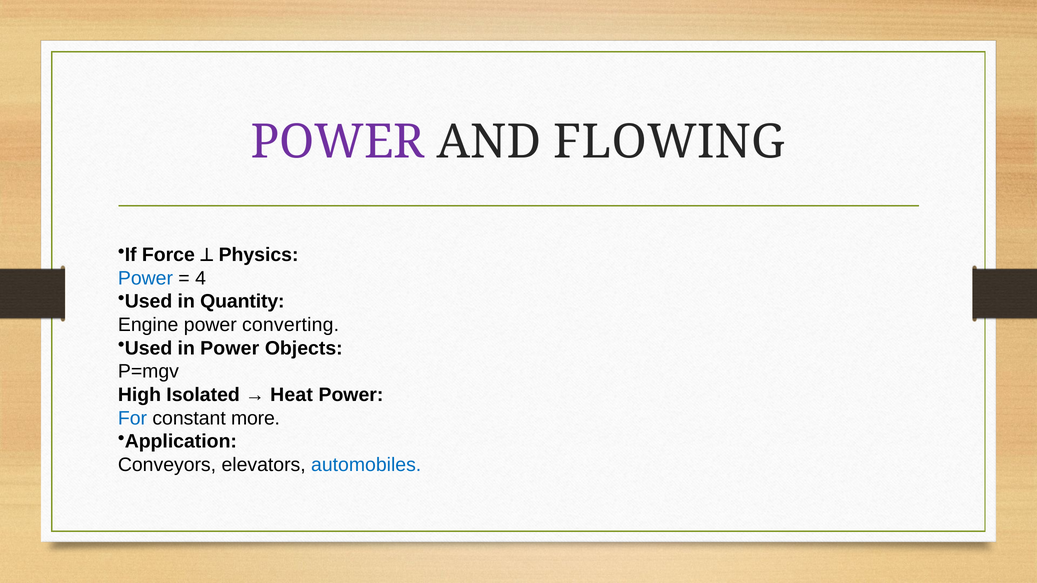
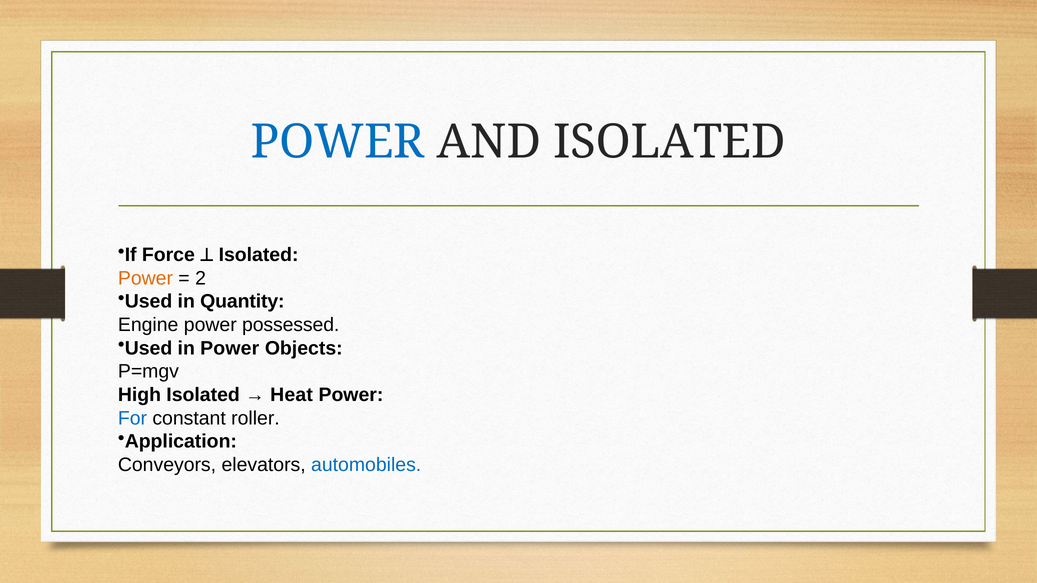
POWER colour: purple -> blue (338, 142)
AND FLOWING: FLOWING -> ISOLATED (670, 142)
Force Physics: Physics -> Isolated (259, 255)
Power colour: blue -> orange (145, 278)
4: 4 -> 2 (201, 278)
converting: converting -> possessed (291, 325)
more: more -> roller (255, 418)
